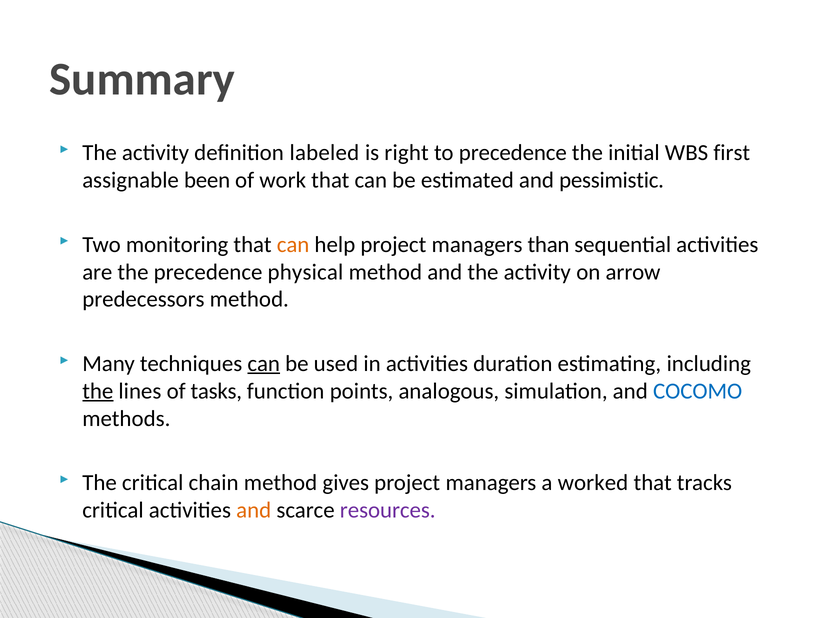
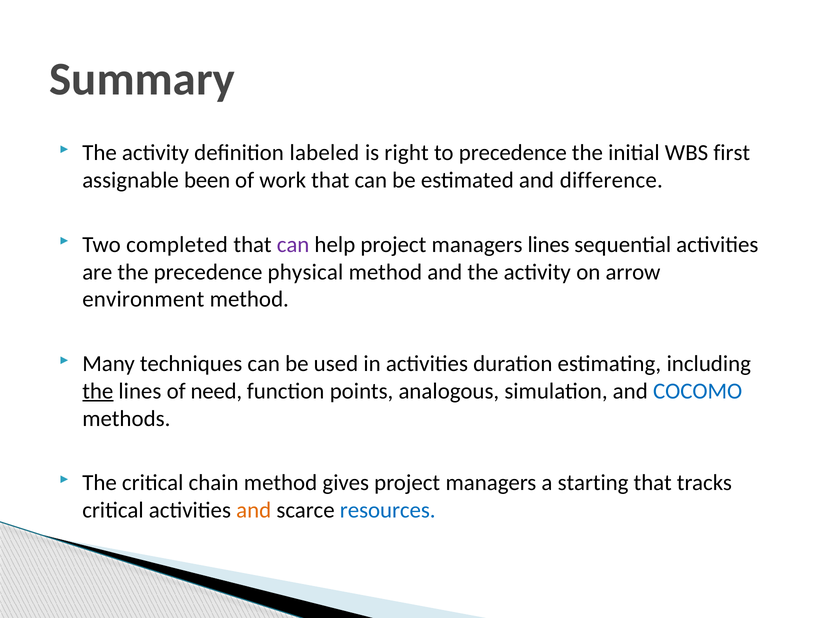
pessimistic: pessimistic -> difference (611, 180)
monitoring: monitoring -> completed (177, 244)
can colour: orange -> purple (293, 244)
managers than: than -> lines (549, 244)
predecessors: predecessors -> environment (143, 299)
can underline: present -> none (264, 364)
tasks: tasks -> need (216, 391)
worked: worked -> starting (593, 483)
resources colour: purple -> blue (388, 510)
